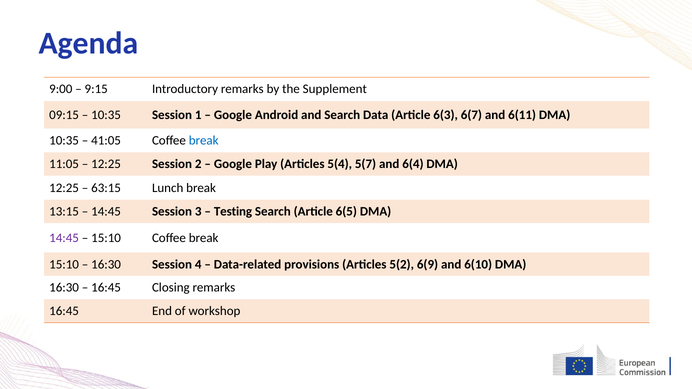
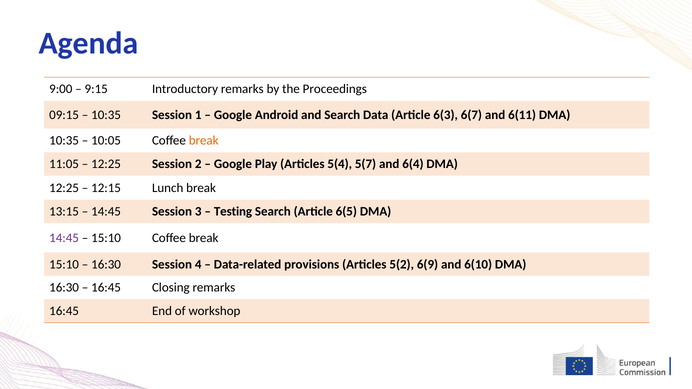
Supplement: Supplement -> Proceedings (335, 89)
41:05: 41:05 -> 10:05 (106, 141)
break colour: blue -> orange (204, 141)
63:15: 63:15 -> 12:15 (106, 188)
